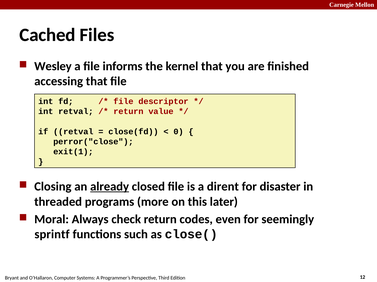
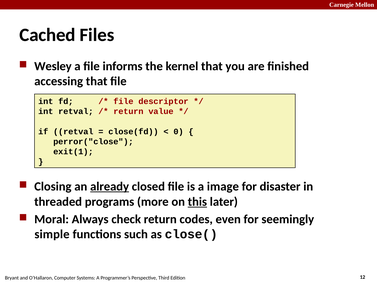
dirent: dirent -> image (223, 187)
this underline: none -> present (197, 202)
sprintf: sprintf -> simple (52, 235)
